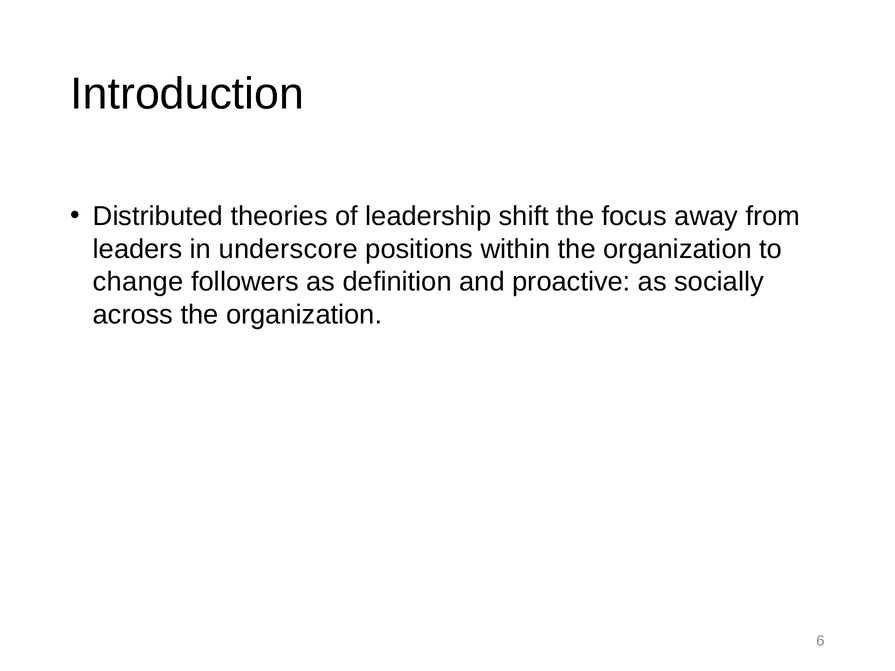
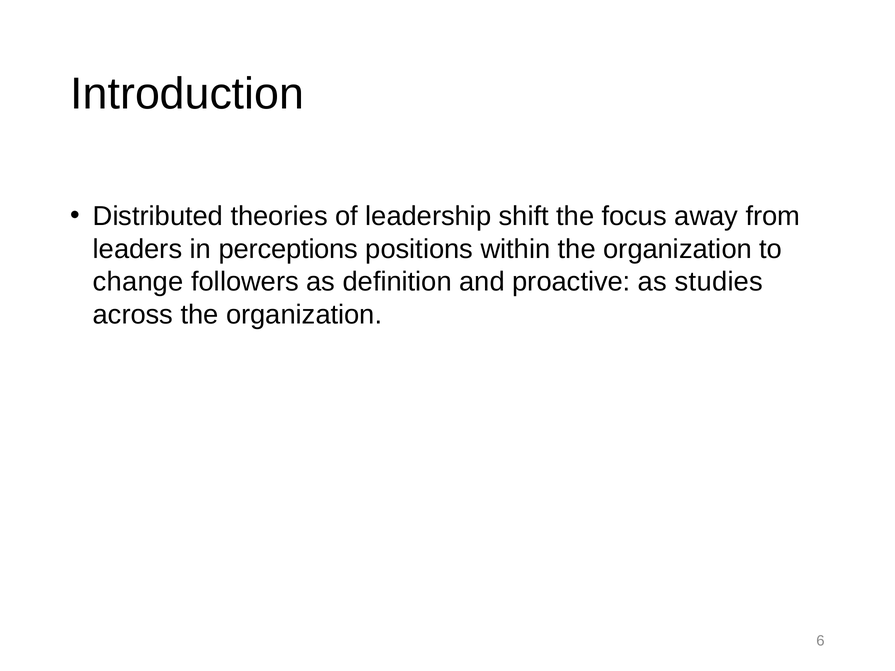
underscore: underscore -> perceptions (288, 249)
socially: socially -> studies (719, 282)
